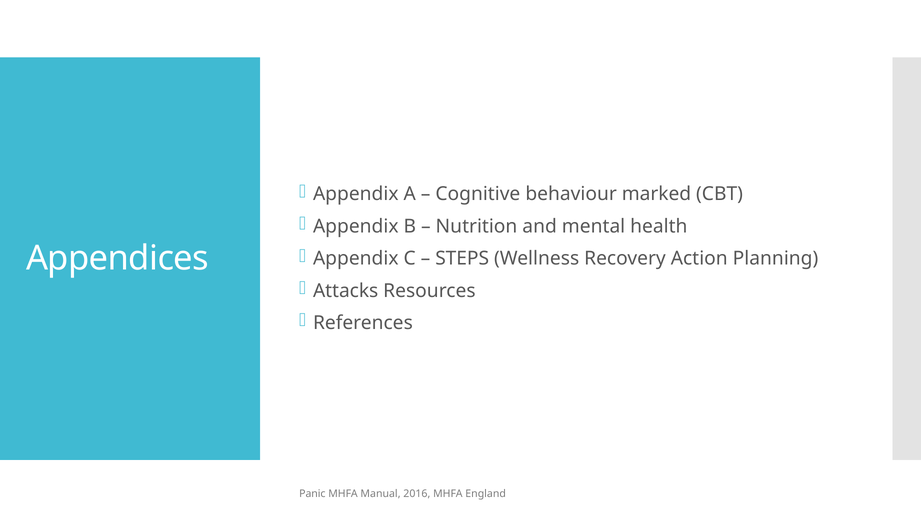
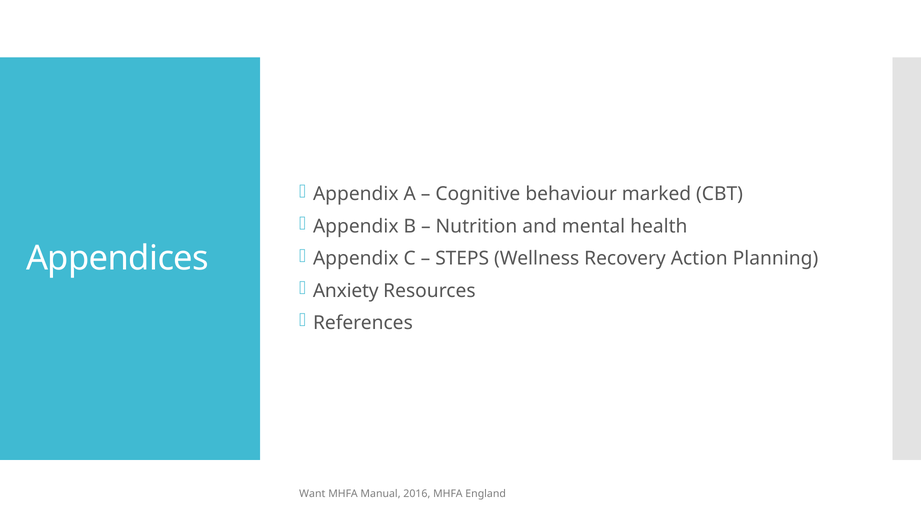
Attacks: Attacks -> Anxiety (346, 291)
Panic: Panic -> Want (312, 494)
